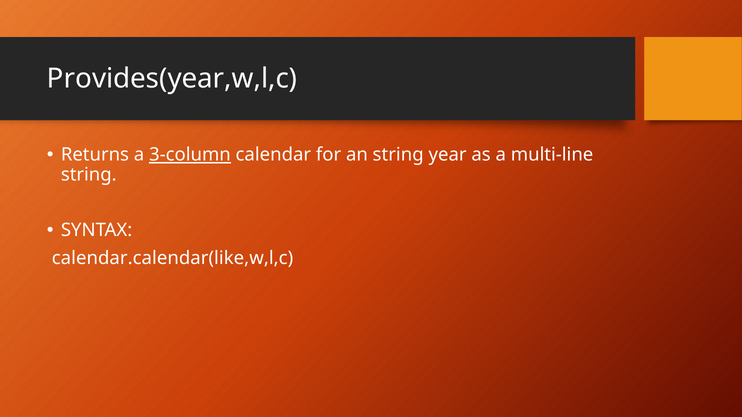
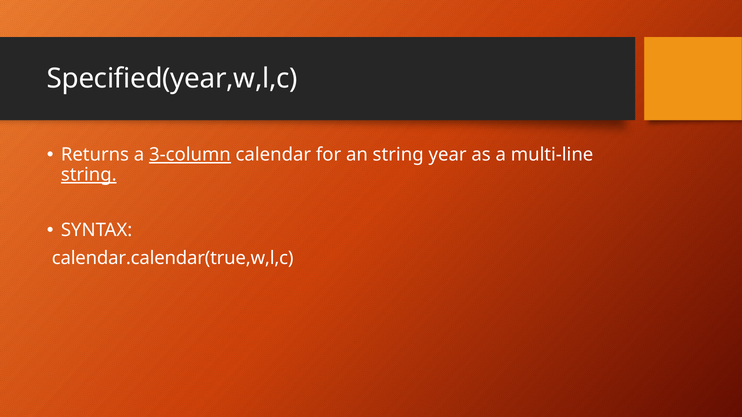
Provides(year,w,l,c: Provides(year,w,l,c -> Specified(year,w,l,c (172, 79)
string underline: none -> present (89, 175)
calendar.calendar(like,w,l,c: calendar.calendar(like,w,l,c -> calendar.calendar(true,w,l,c (173, 258)
